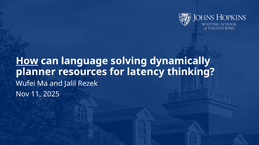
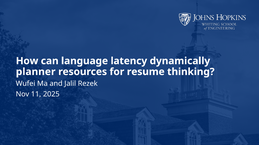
How underline: present -> none (27, 61)
solving: solving -> latency (129, 61)
latency: latency -> resume (146, 72)
